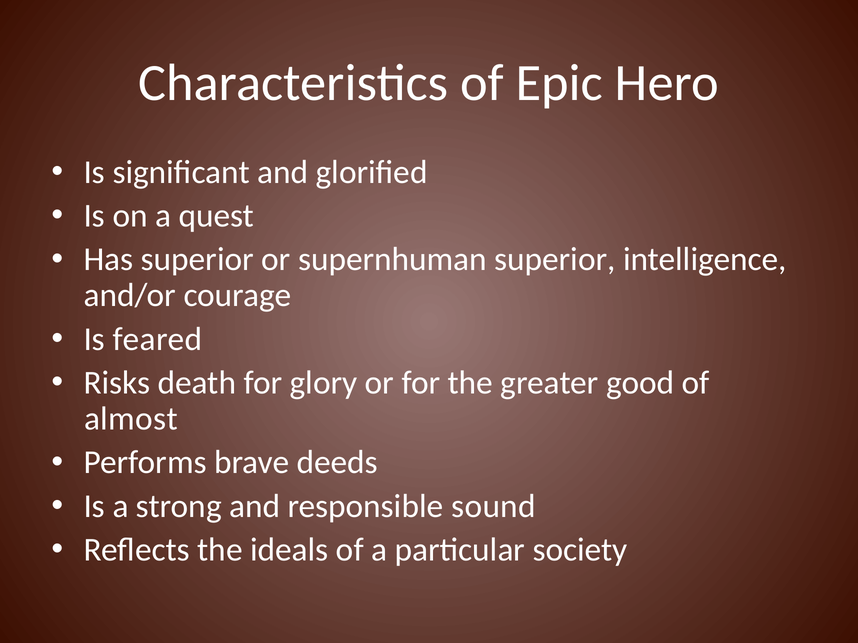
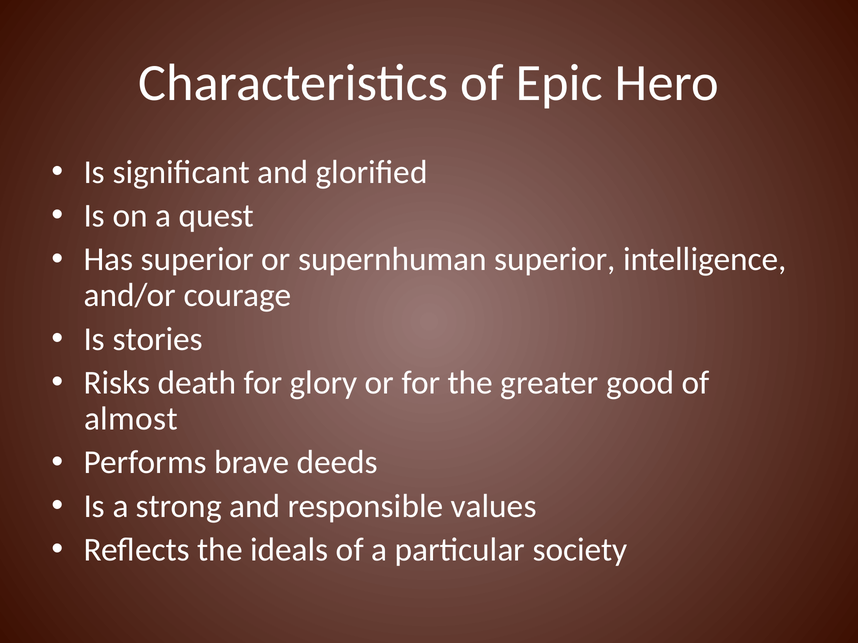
feared: feared -> stories (158, 339)
sound: sound -> values (494, 506)
